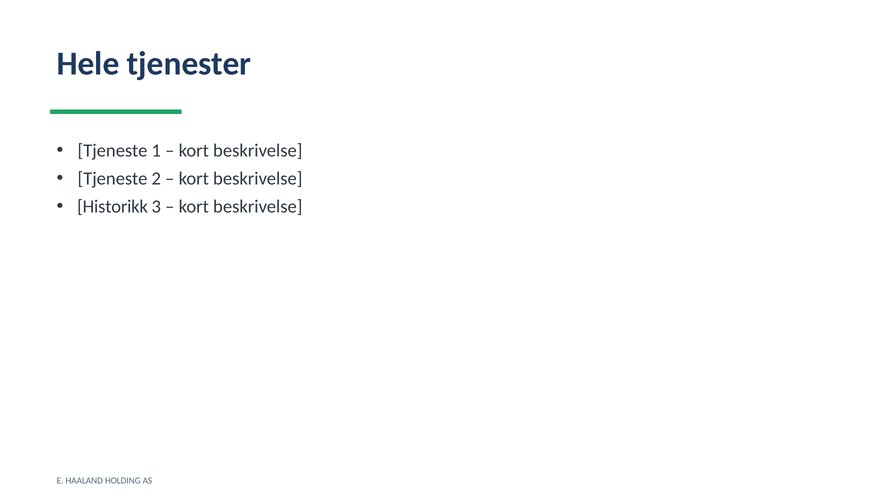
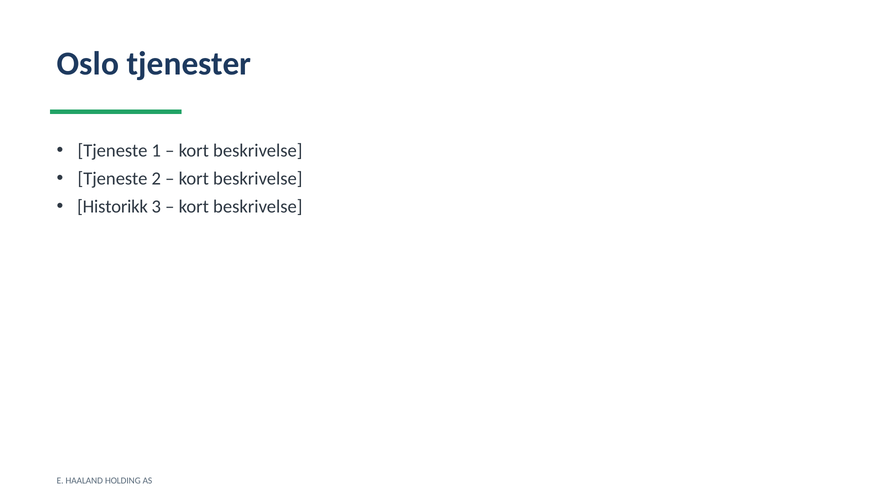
Hele: Hele -> Oslo (88, 64)
